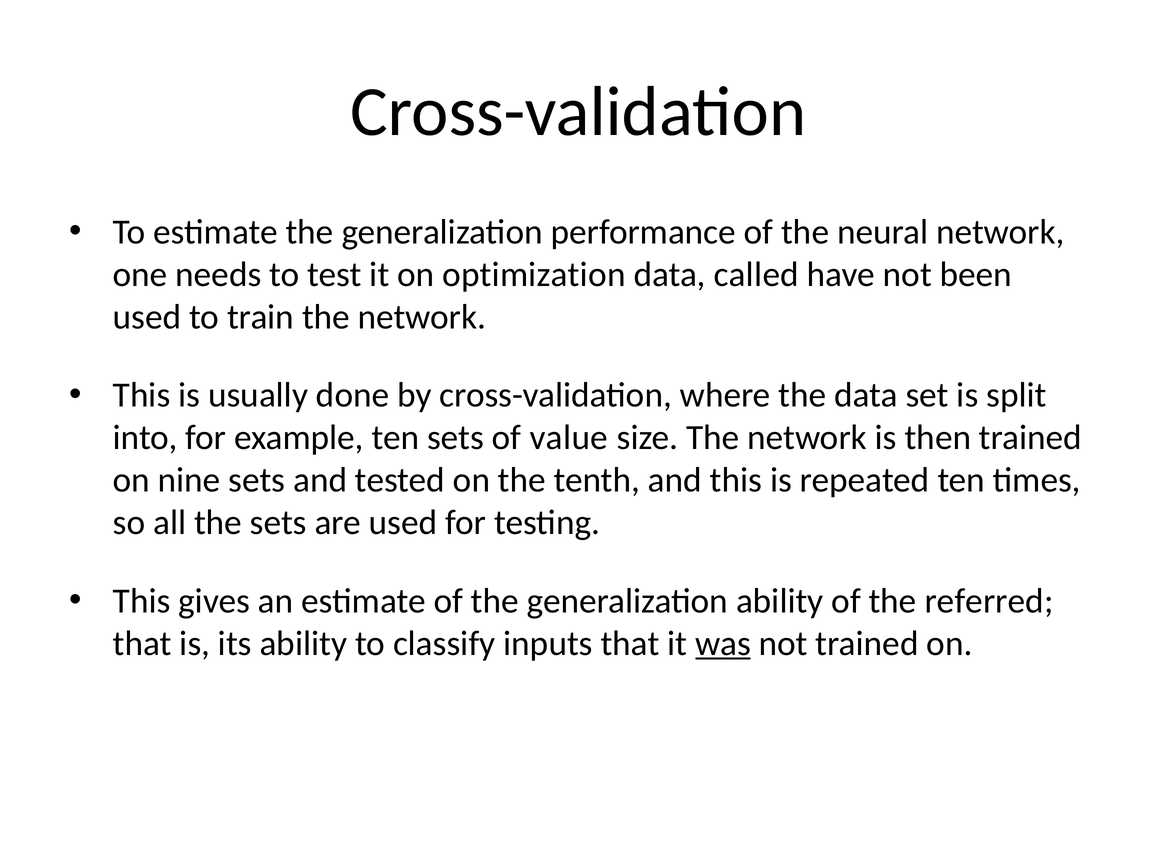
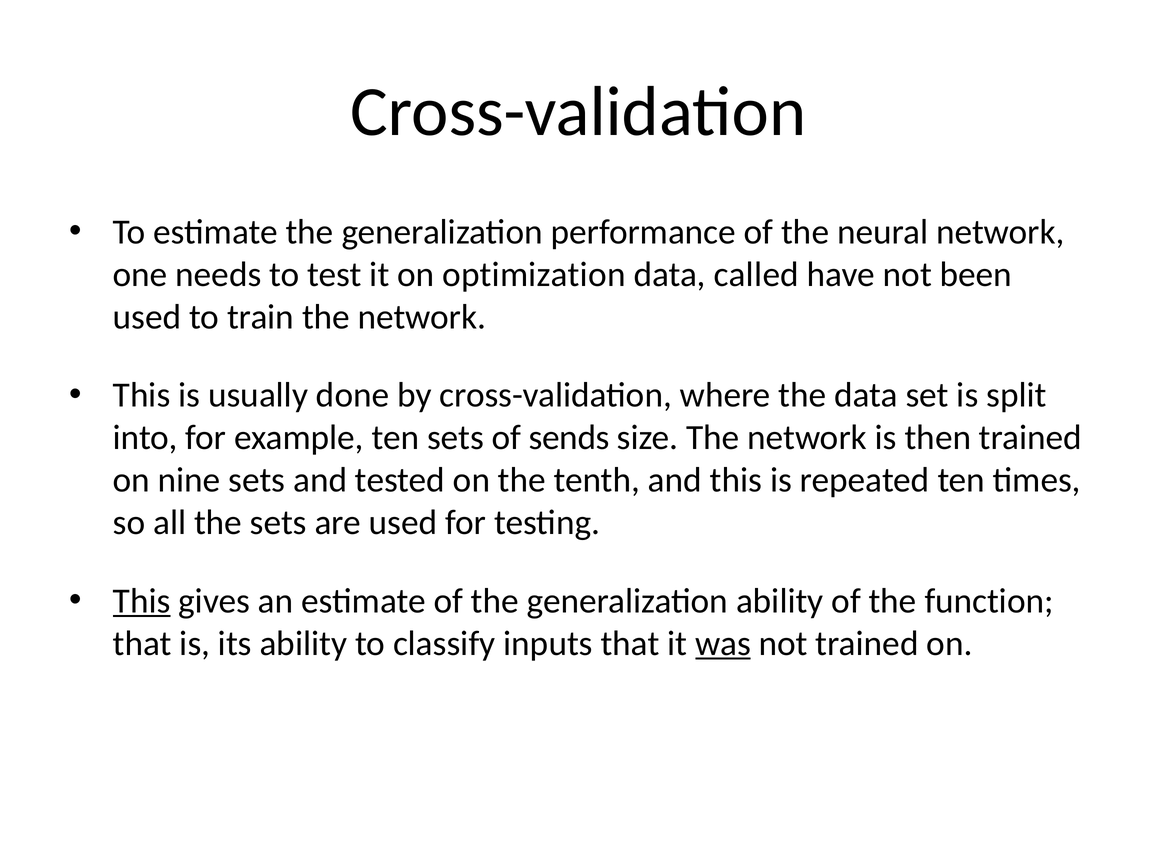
value: value -> sends (569, 438)
This underline: none -> present (142, 601)
referred: referred -> function (989, 601)
